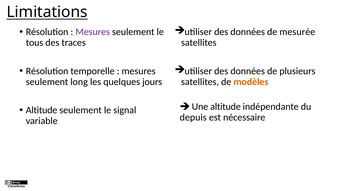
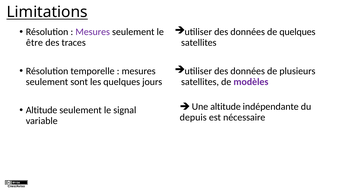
de mesurée: mesurée -> quelques (297, 32)
tous: tous -> être (34, 43)
long: long -> sont (79, 82)
modèles colour: orange -> purple (251, 82)
